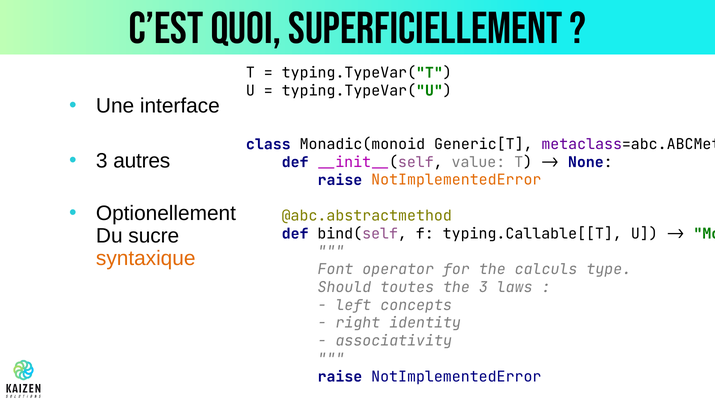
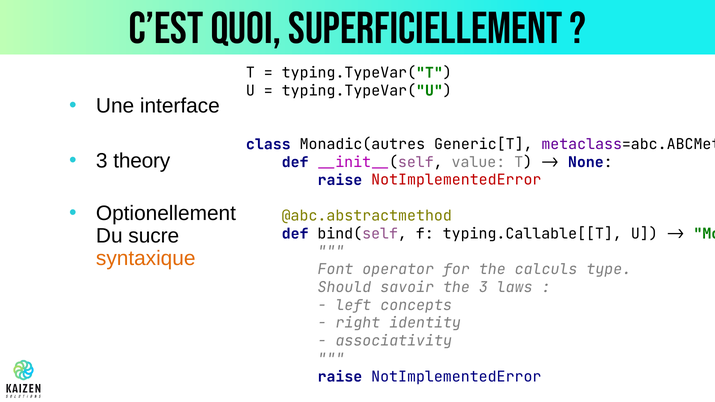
Monadic(monoid.Generic[T: Monadic(monoid.Generic[T -> Monadic(autres.Generic[T (416, 144)
autres: autres -> theory (142, 161)
NotImplementedError colour: orange -> red (456, 180)
toutes: toutes -> savoir (407, 287)
